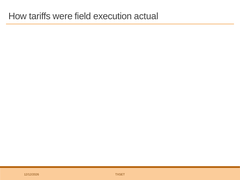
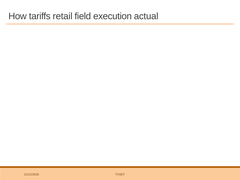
were: were -> retail (63, 16)
